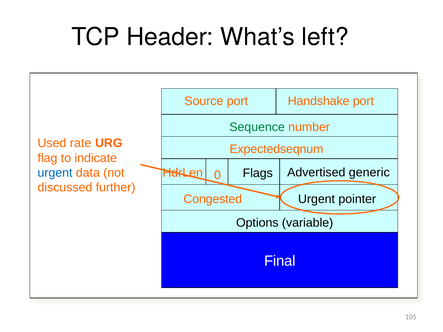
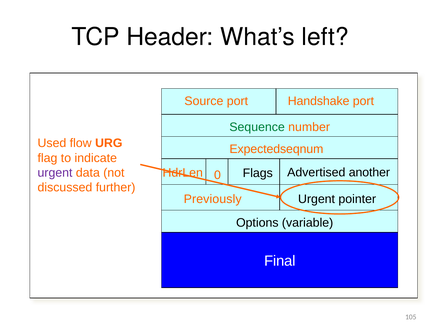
rate: rate -> flow (81, 143)
generic: generic -> another (369, 173)
urgent colour: blue -> purple (55, 173)
Congested: Congested -> Previously (213, 199)
